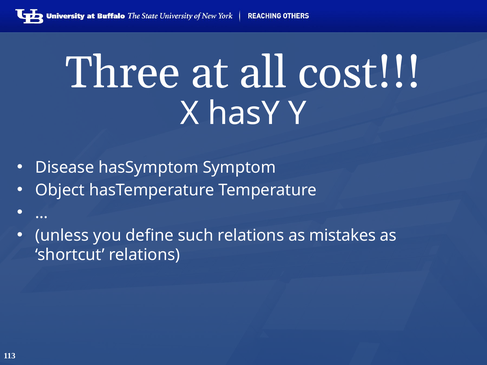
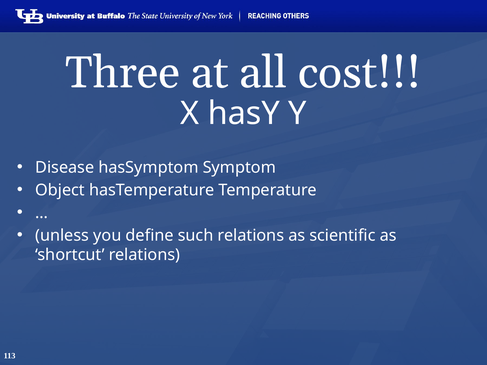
mistakes: mistakes -> scientific (343, 236)
